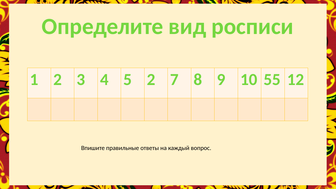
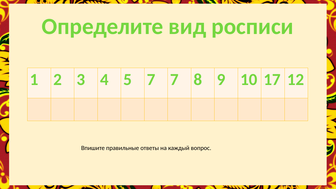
5 2: 2 -> 7 (151, 80)
55: 55 -> 17 (272, 80)
